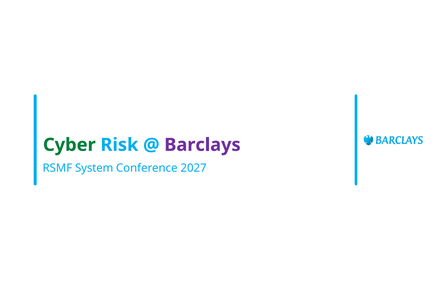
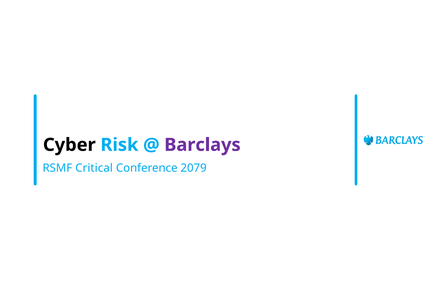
Cyber colour: green -> black (69, 145)
System: System -> Critical (94, 168)
2027: 2027 -> 2079 (194, 168)
